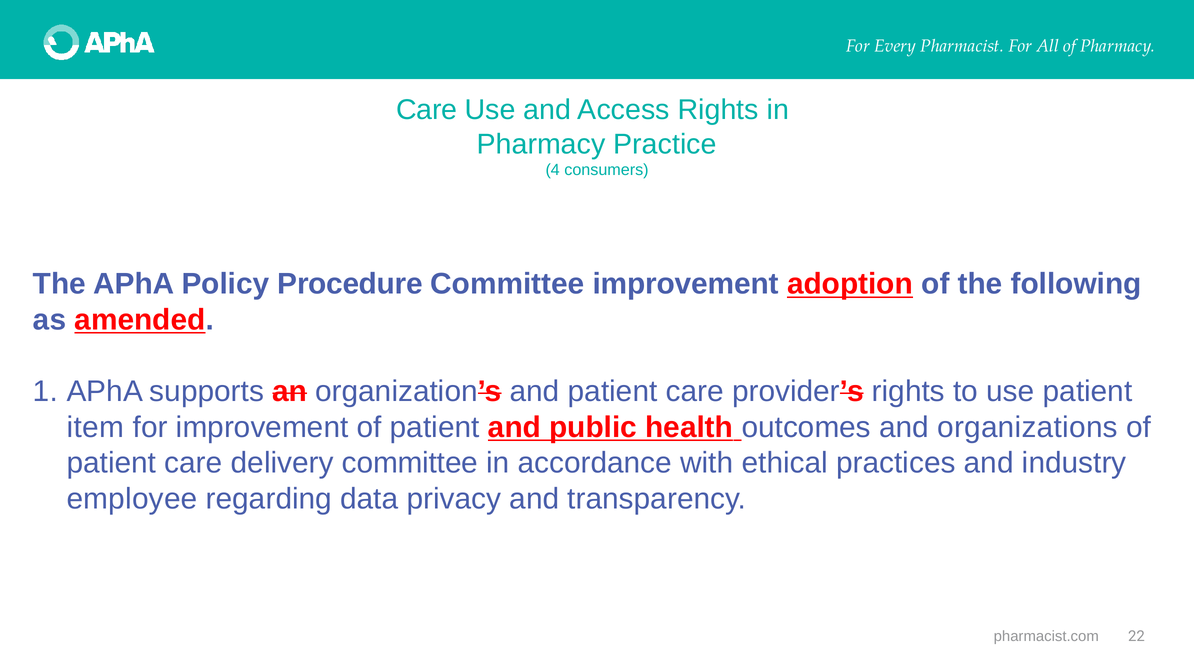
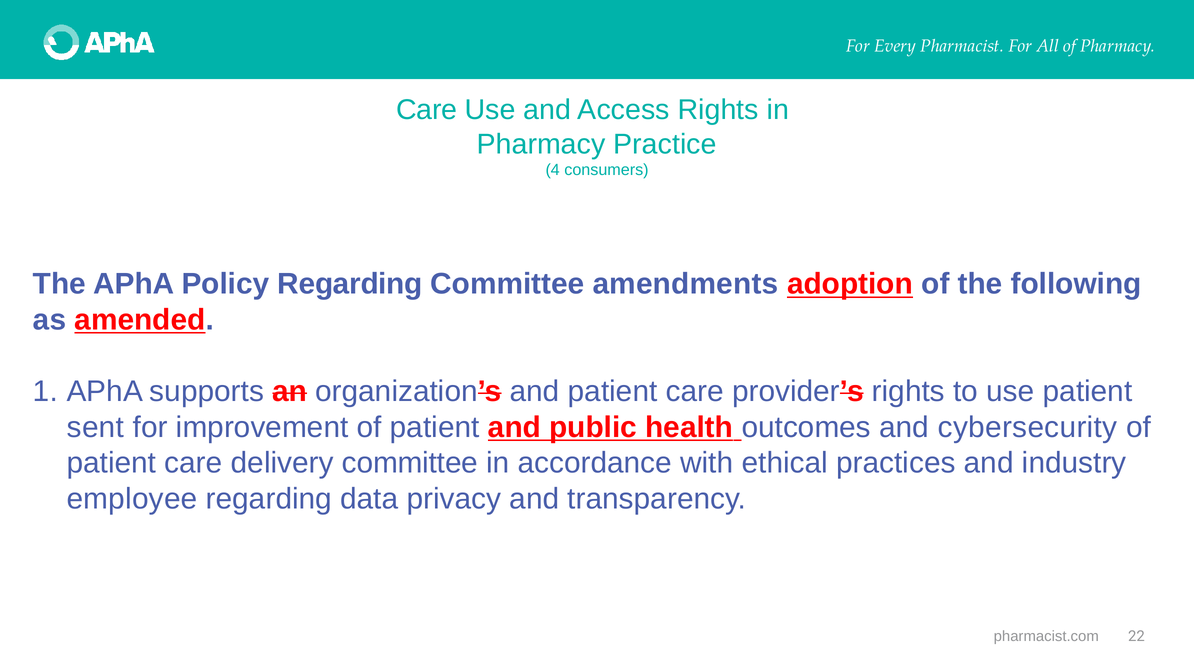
Policy Procedure: Procedure -> Regarding (350, 284)
Committee improvement: improvement -> amendments (685, 284)
item: item -> sent (95, 428)
organizations: organizations -> cybersecurity (1027, 428)
